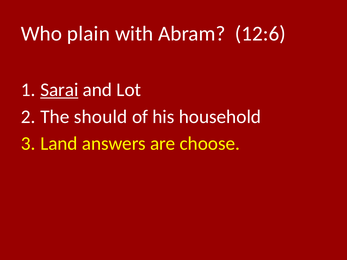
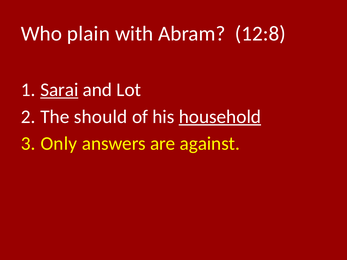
12:6: 12:6 -> 12:8 (260, 34)
household underline: none -> present (220, 117)
Land: Land -> Only (59, 144)
choose: choose -> against (210, 144)
